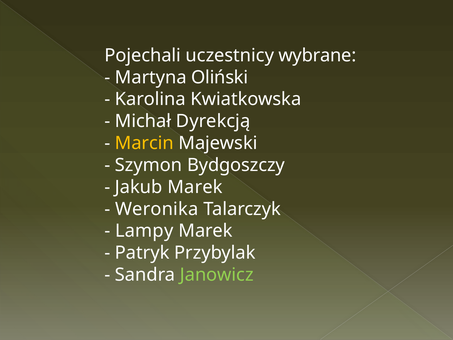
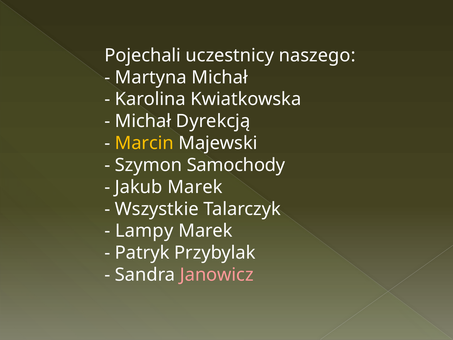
wybrane: wybrane -> naszego (317, 55)
Martyna Oliński: Oliński -> Michał (220, 77)
Bydgoszczy: Bydgoszczy -> Samochody (236, 165)
Weronika: Weronika -> Wszystkie (157, 209)
Janowicz colour: light green -> pink (217, 275)
